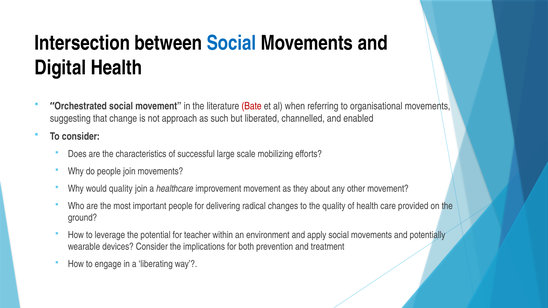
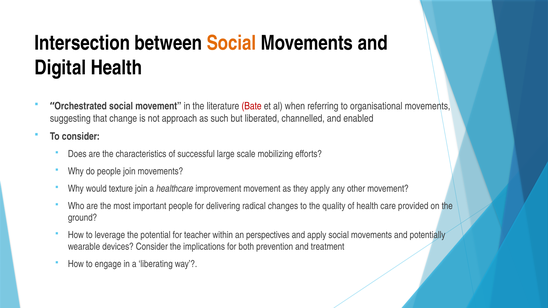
Social colour: blue -> orange (231, 43)
would quality: quality -> texture (121, 189)
they about: about -> apply (320, 189)
environment: environment -> perspectives (268, 235)
